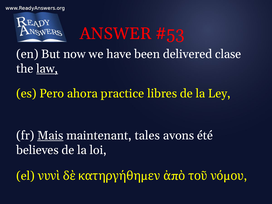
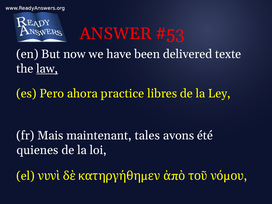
clase: clase -> texte (228, 54)
Mais underline: present -> none (50, 136)
believes: believes -> quienes (37, 150)
